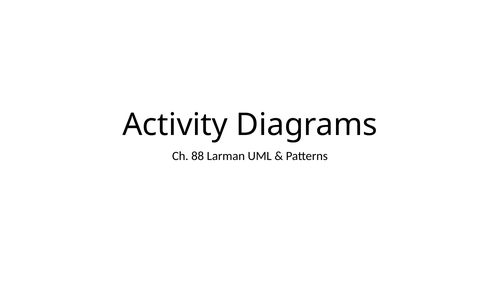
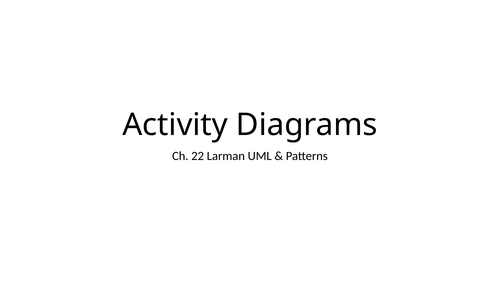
88: 88 -> 22 (198, 156)
